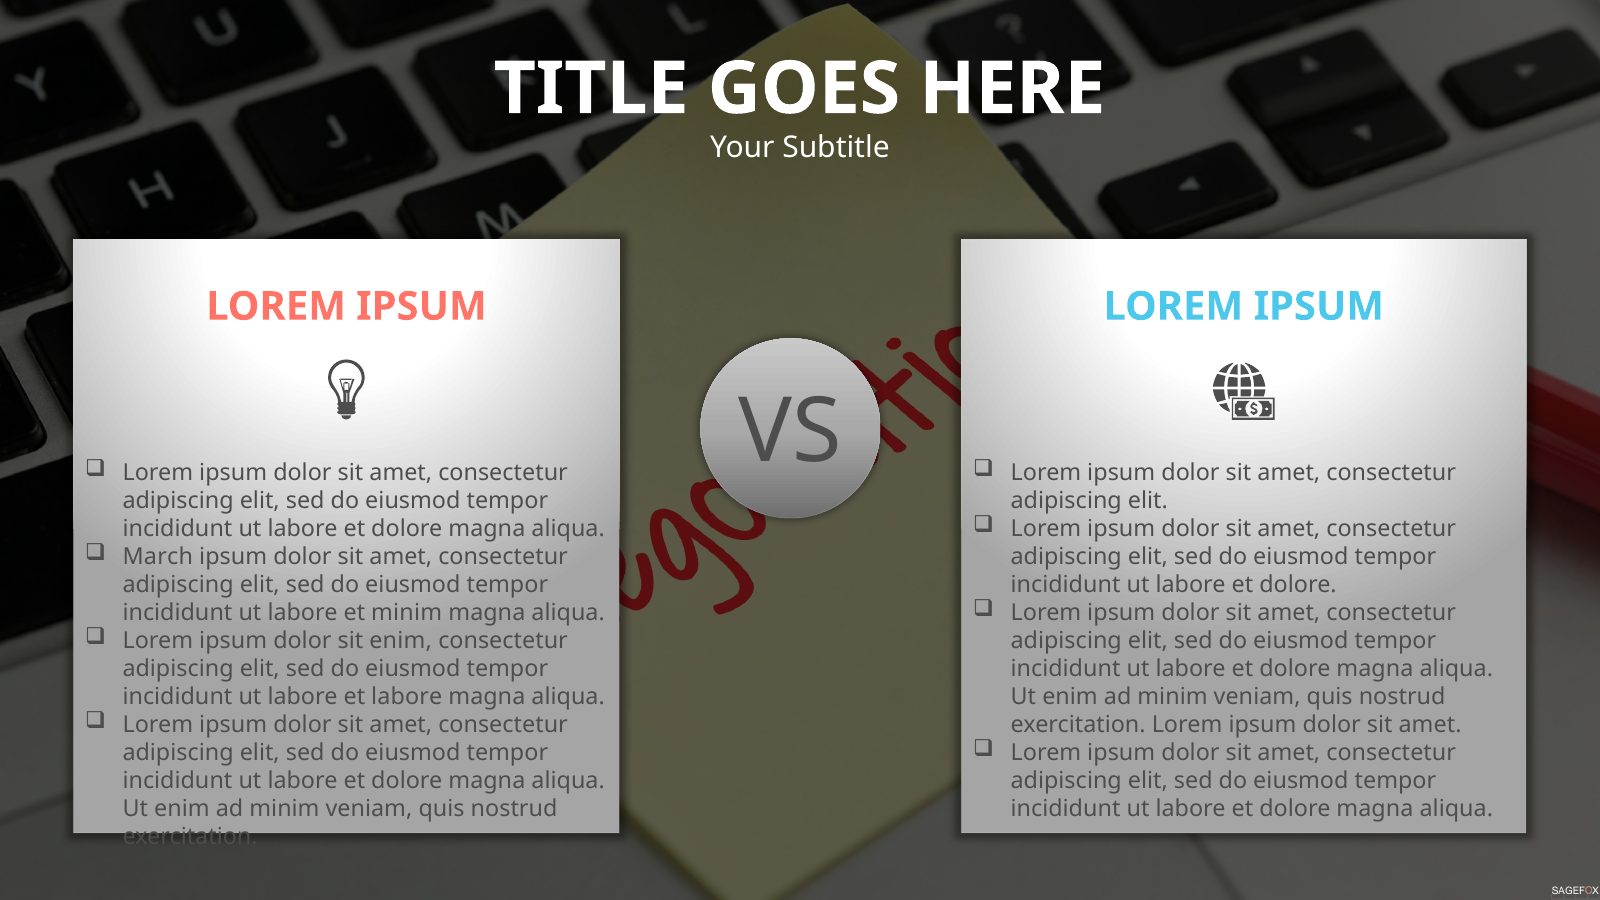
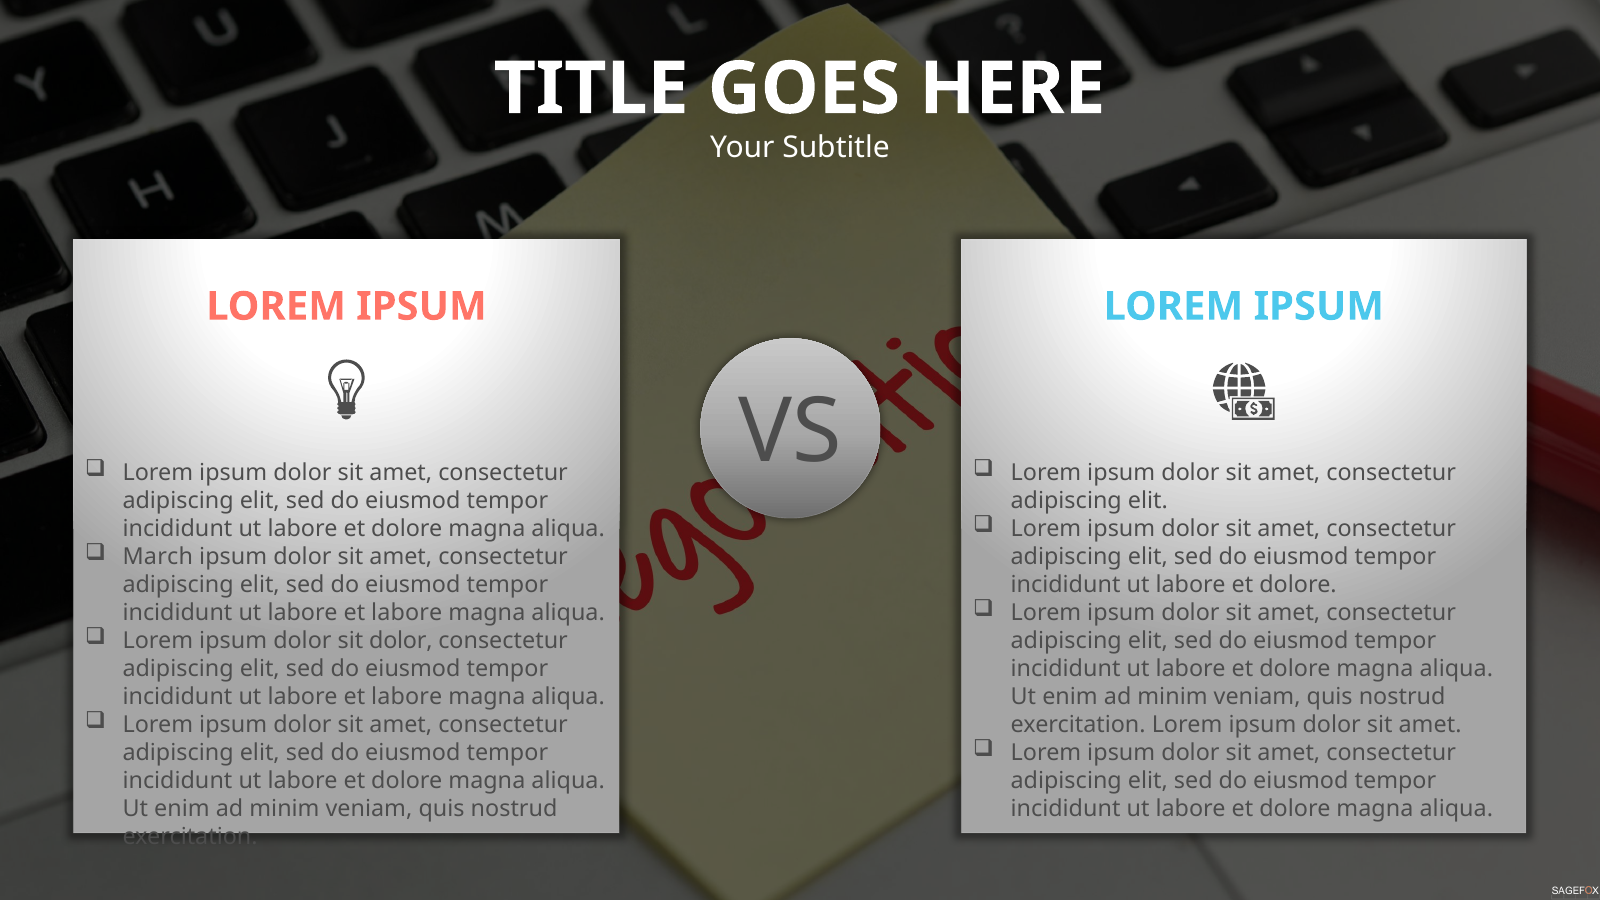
minim: minim -> labore (407, 613)
sit enim: enim -> dolor (401, 641)
